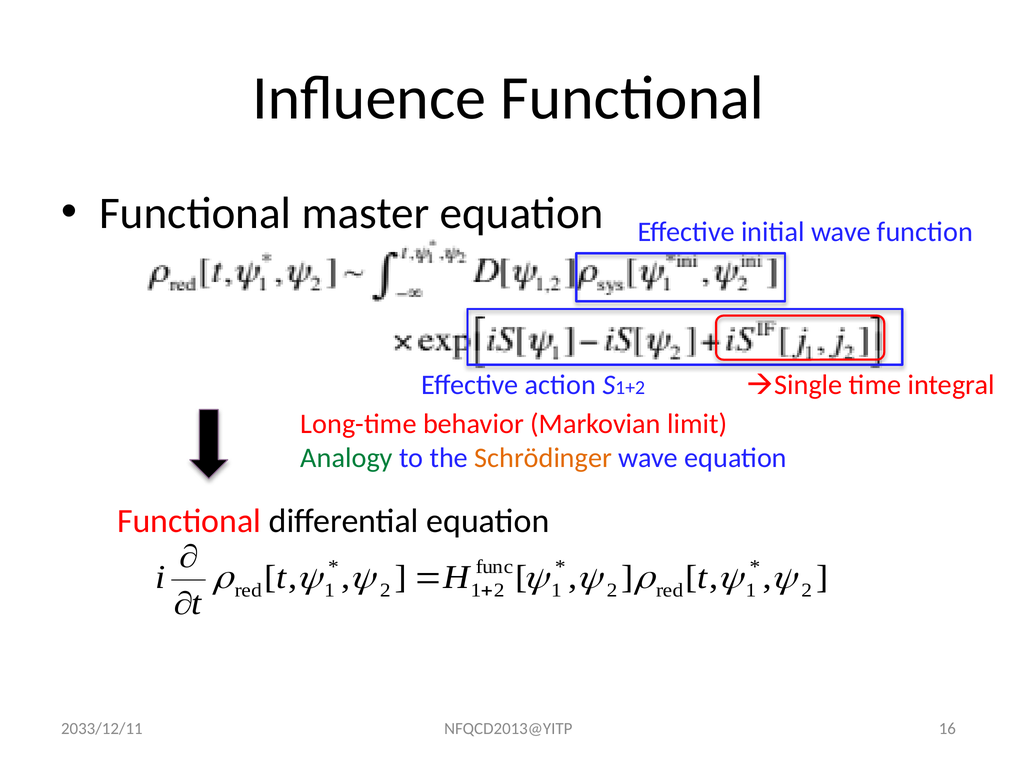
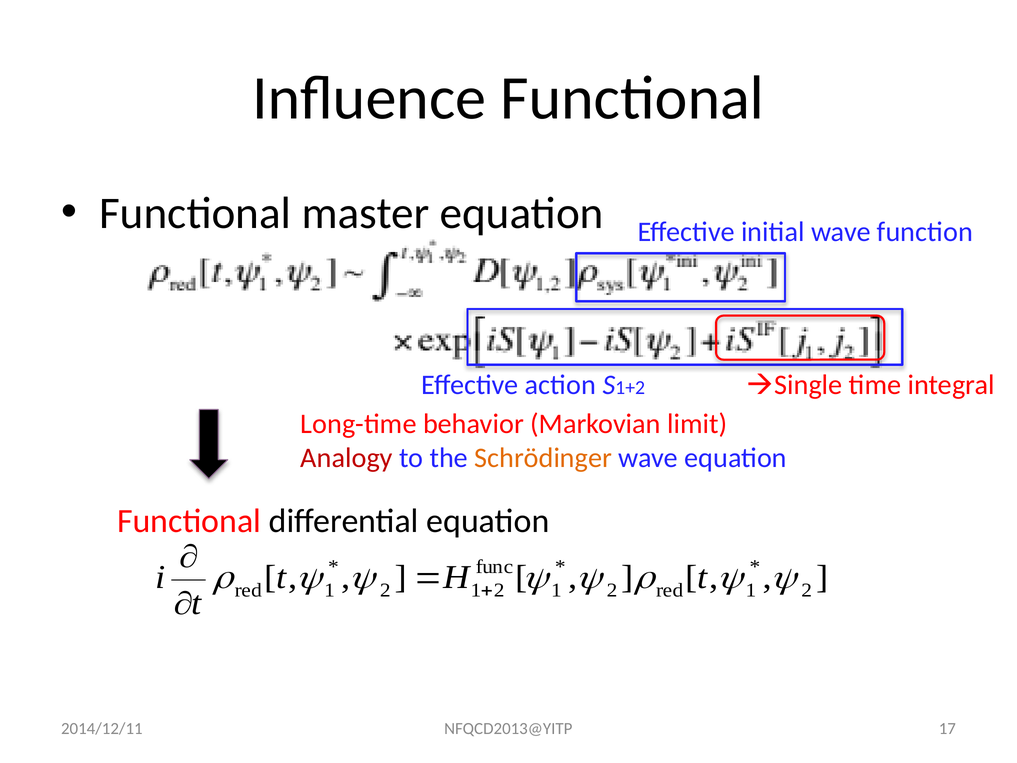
Analogy colour: green -> red (347, 458)
2033/12/11: 2033/12/11 -> 2014/12/11 (102, 728)
16: 16 -> 17 (947, 728)
